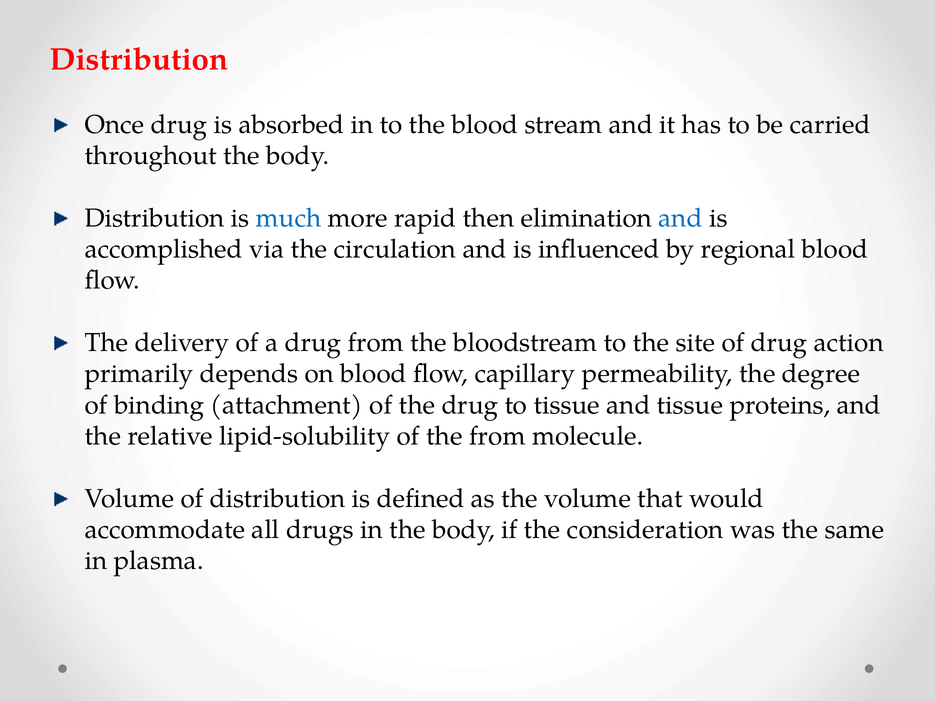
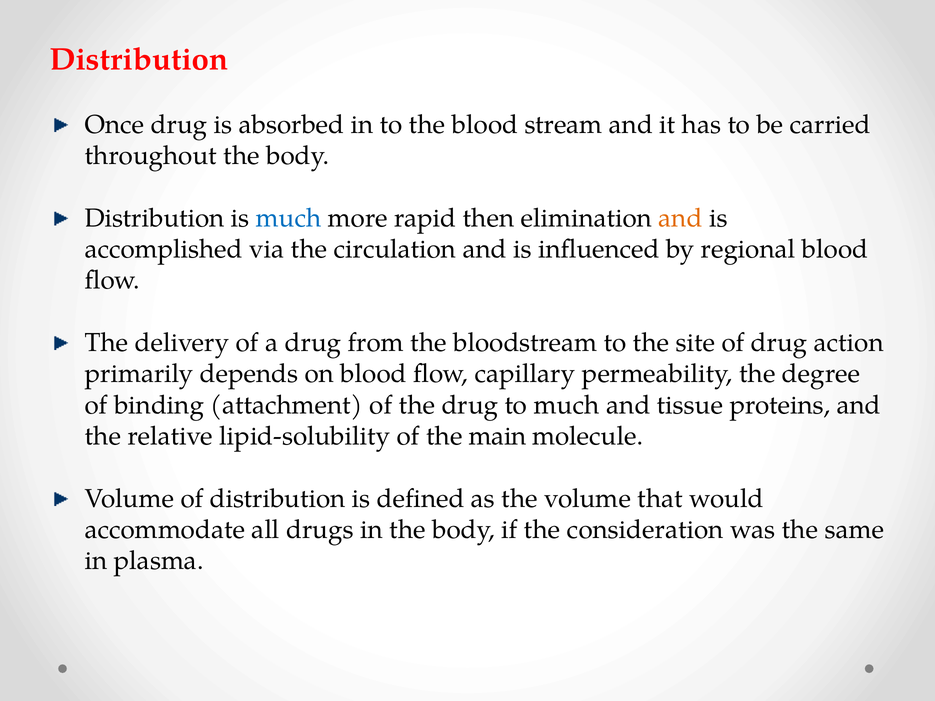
and colour: blue -> orange (680, 218)
to tissue: tissue -> much (567, 405)
the from: from -> main (497, 436)
